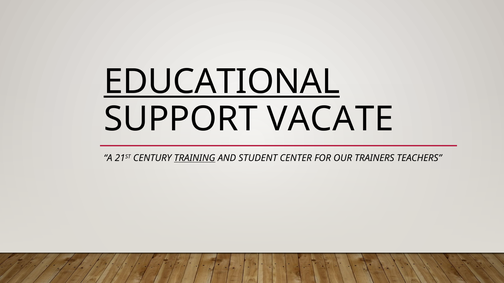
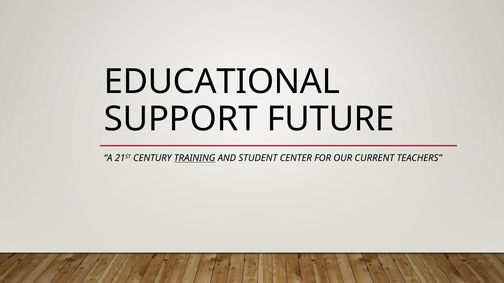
EDUCATIONAL underline: present -> none (222, 82)
VACATE: VACATE -> FUTURE (331, 119)
TRAINERS: TRAINERS -> CURRENT (374, 158)
